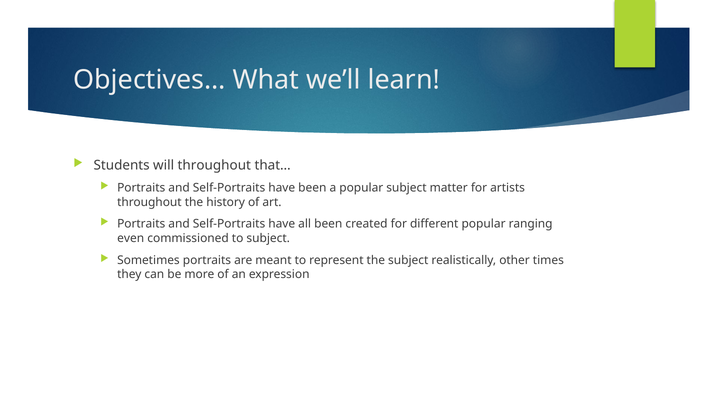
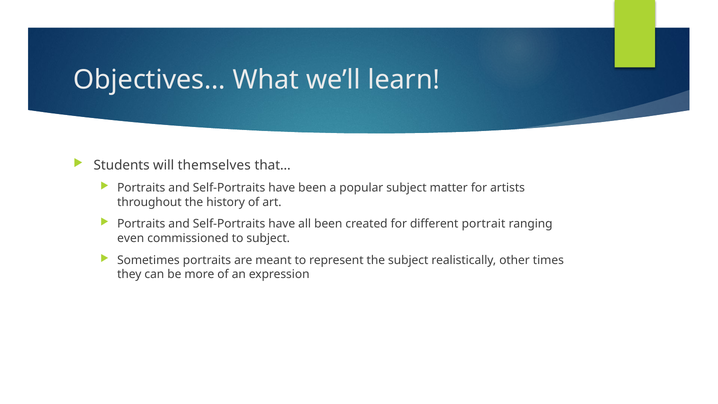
will throughout: throughout -> themselves (214, 165)
different popular: popular -> portrait (483, 224)
